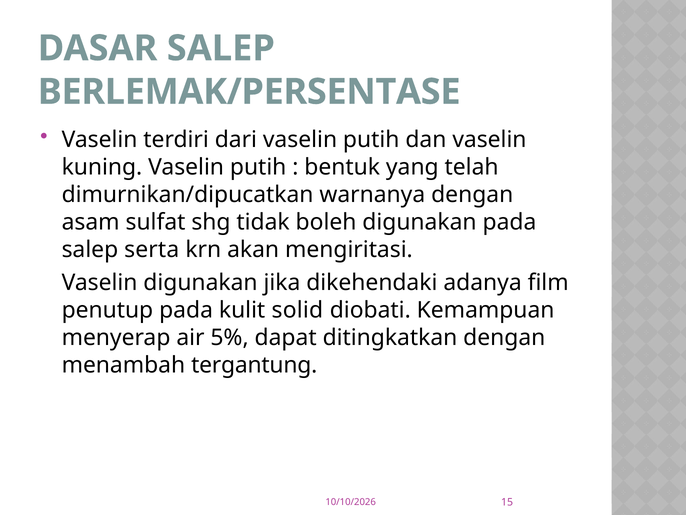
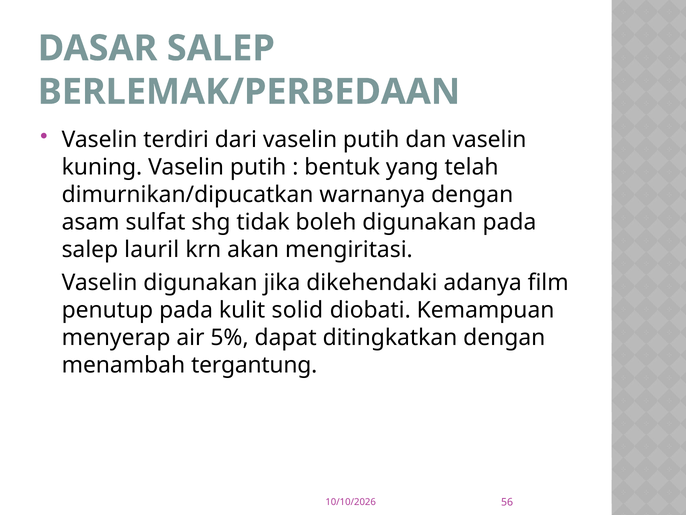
BERLEMAK/PERSENTASE: BERLEMAK/PERSENTASE -> BERLEMAK/PERBEDAAN (249, 92)
serta: serta -> lauril (152, 249)
15: 15 -> 56 (507, 502)
